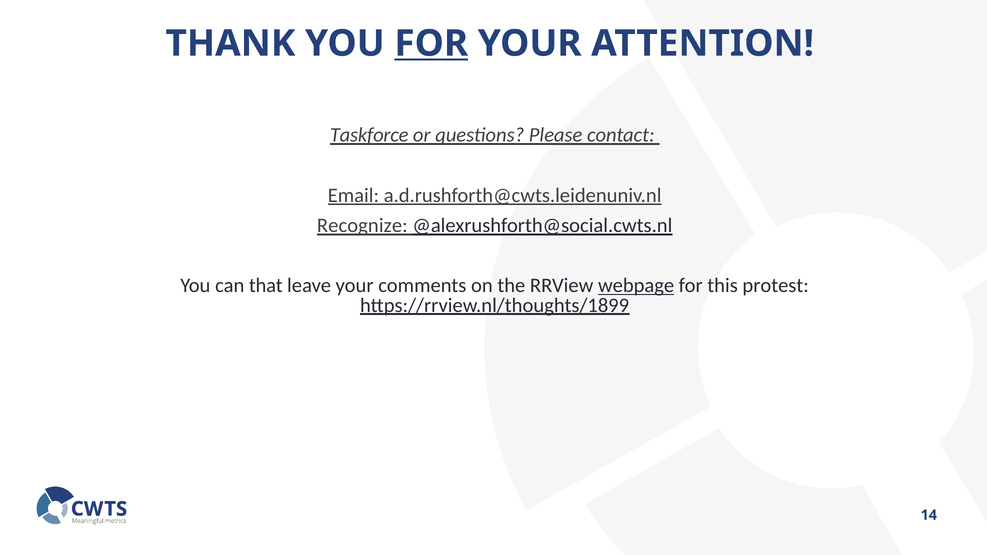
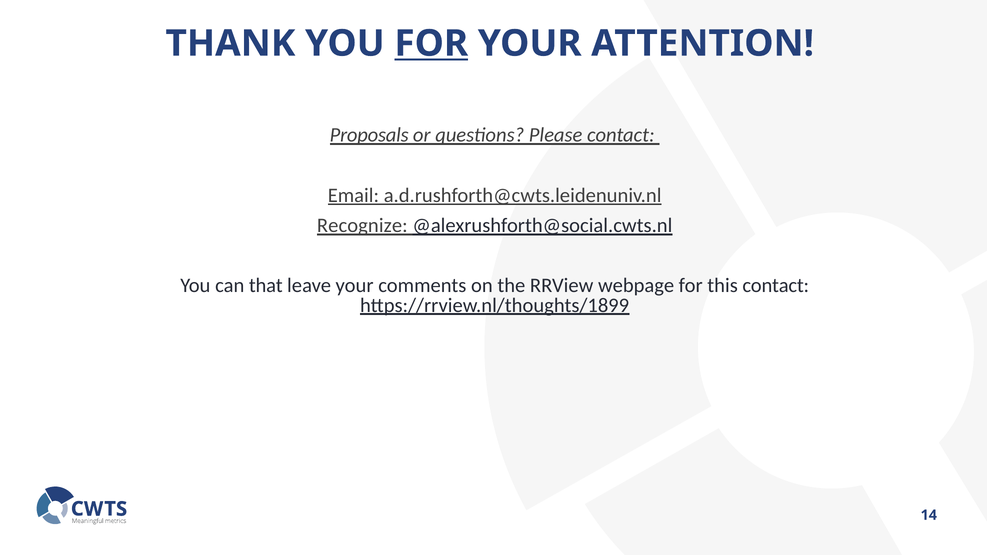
Taskforce: Taskforce -> Proposals (369, 135)
webpage underline: present -> none (636, 286)
this protest: protest -> contact (776, 286)
